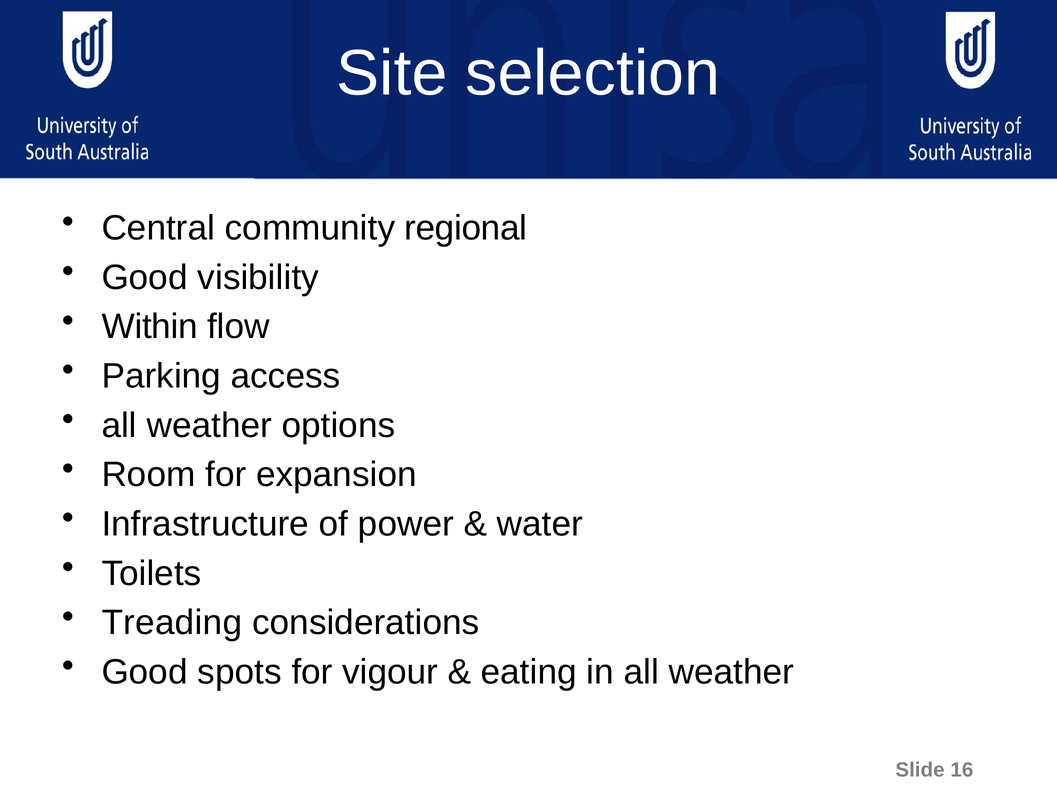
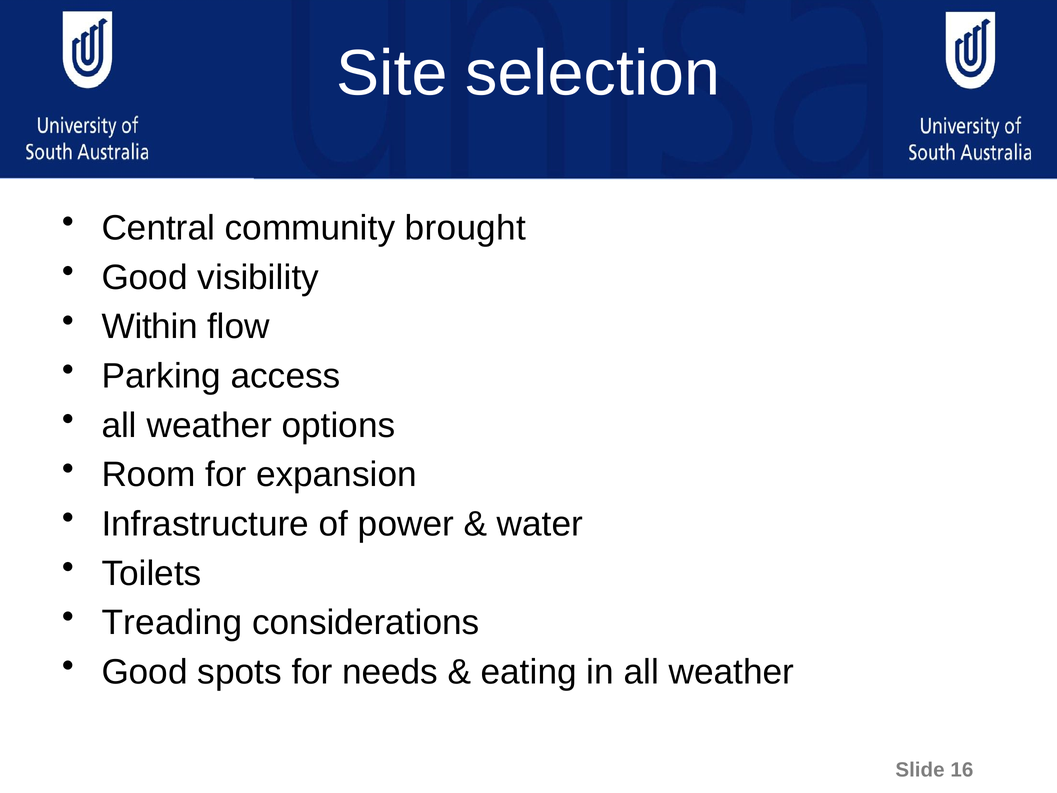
regional: regional -> brought (465, 228)
vigour: vigour -> needs (390, 672)
